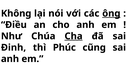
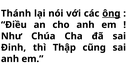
Không: Không -> Thánh (16, 14)
Cha underline: present -> none (74, 36)
Phúc: Phúc -> Thập (64, 48)
